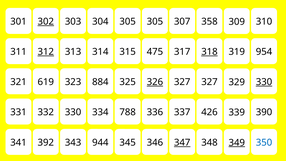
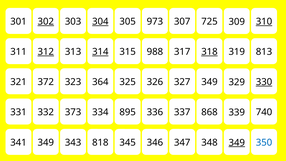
304 underline: none -> present (100, 22)
305 305: 305 -> 973 (155, 22)
358: 358 -> 725 (209, 22)
310 underline: none -> present (264, 22)
314 underline: none -> present (100, 52)
475: 475 -> 988 (155, 52)
954: 954 -> 813 (264, 52)
619: 619 -> 372 (46, 82)
884: 884 -> 364 (100, 82)
326 underline: present -> none (155, 82)
327 327: 327 -> 349 (209, 82)
332 330: 330 -> 373 (73, 112)
788: 788 -> 895 (128, 112)
426: 426 -> 868 (209, 112)
390: 390 -> 740 (264, 112)
341 392: 392 -> 349 (46, 142)
944: 944 -> 818 (100, 142)
347 underline: present -> none (182, 142)
